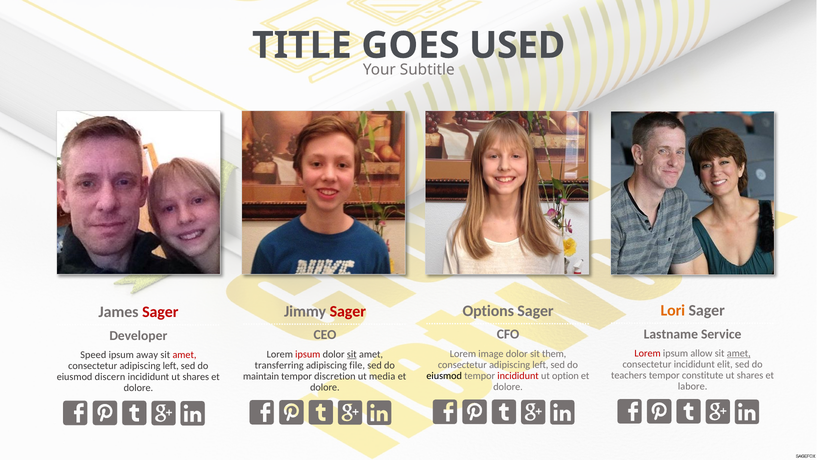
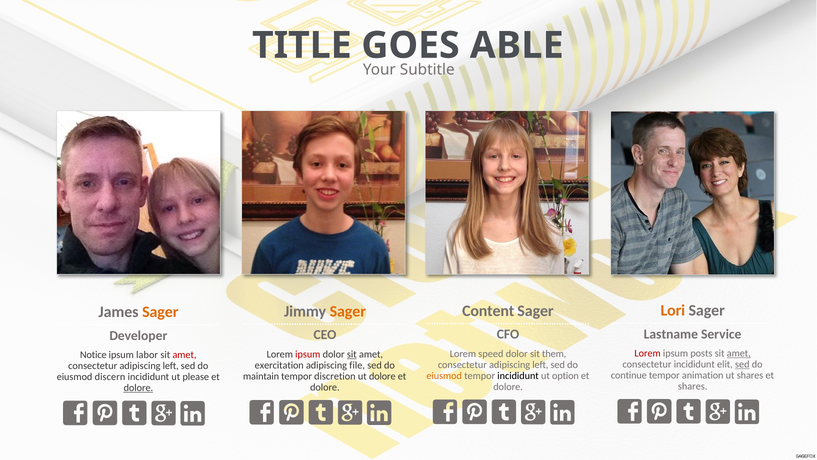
USED: USED -> ABLE (517, 45)
Options: Options -> Content (488, 311)
Sager colour: red -> orange (348, 311)
Sager colour: red -> orange (160, 312)
allow: allow -> posts (701, 353)
image: image -> speed (491, 353)
Speed: Speed -> Notice (93, 354)
away: away -> labor (147, 354)
sed underline: none -> present (742, 364)
transferring: transferring -> exercitation (279, 365)
teachers: teachers -> continue (629, 375)
constitute: constitute -> animation (703, 375)
eiusmod colour: black -> orange (444, 375)
incididunt colour: red -> black (518, 375)
ut media: media -> dolore (382, 376)
incididunt ut shares: shares -> please (196, 377)
labore: labore -> shares (693, 386)
dolore underline: none -> present (138, 388)
